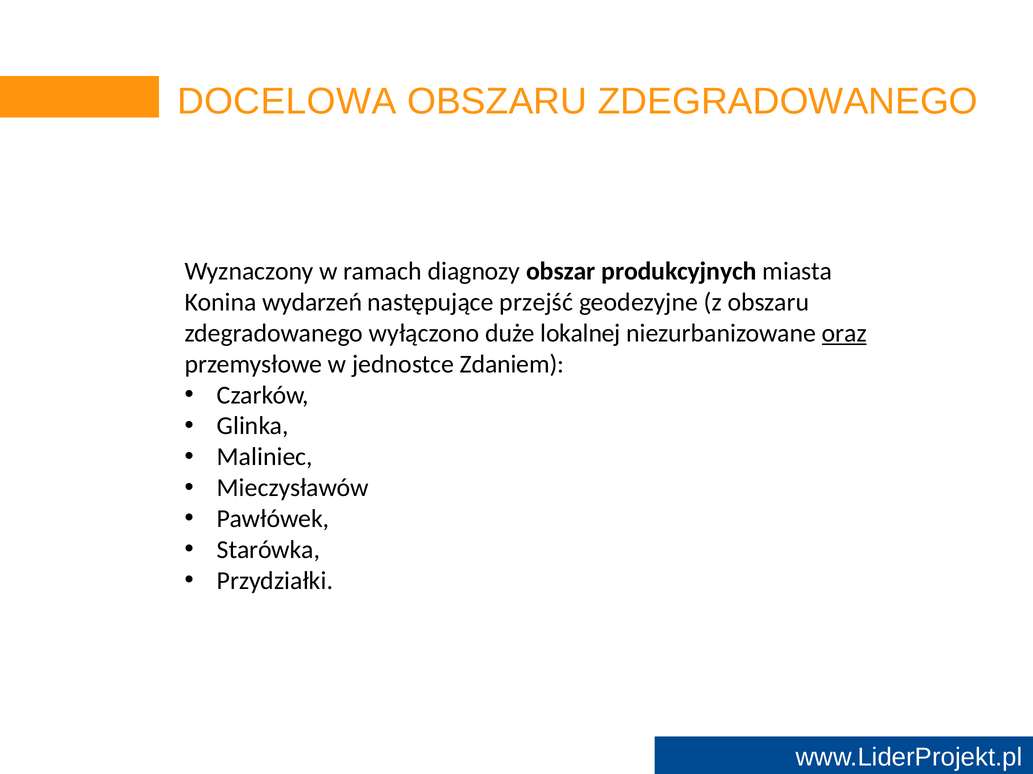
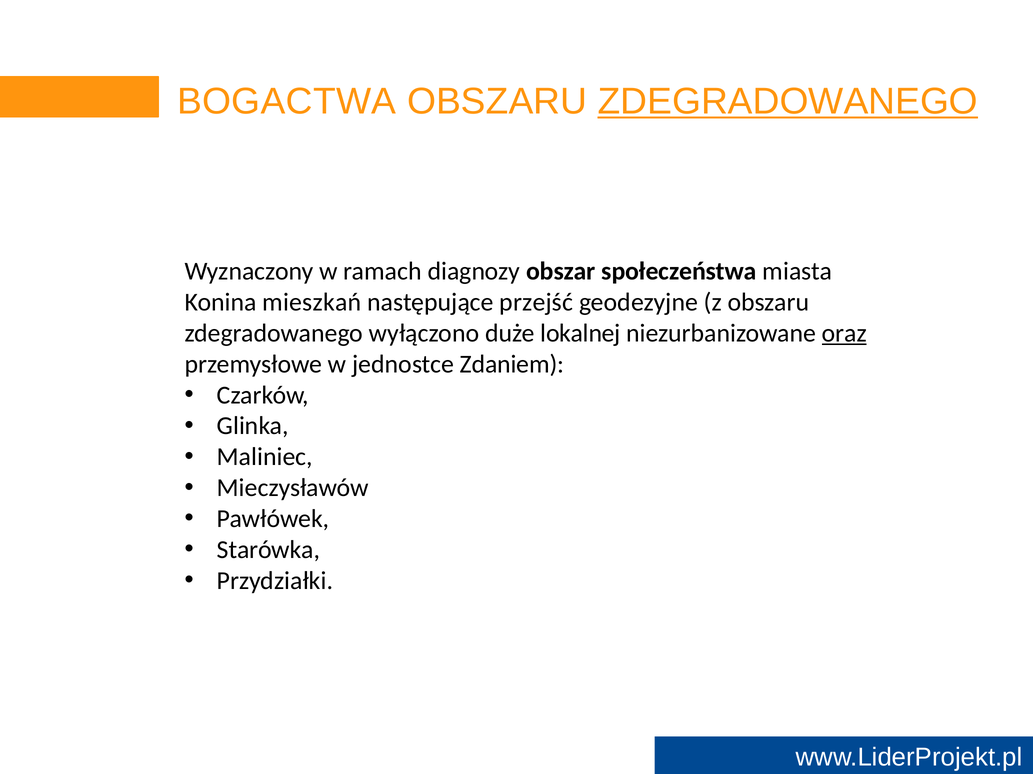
DOCELOWA: DOCELOWA -> BOGACTWA (287, 102)
ZDEGRADOWANEGO underline: none -> present (788, 102)
produkcyjnych: produkcyjnych -> społeczeństwa (679, 271)
wydarzeń: wydarzeń -> mieszkań (312, 302)
